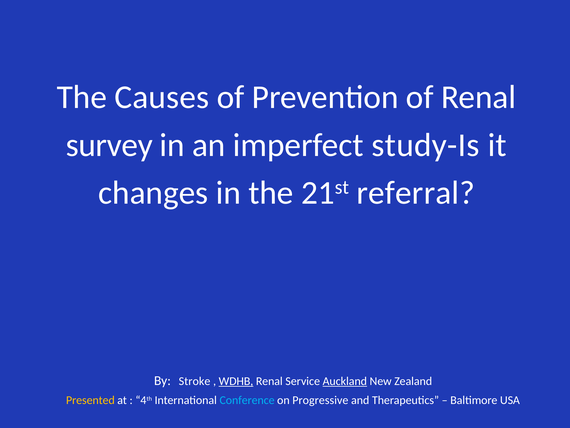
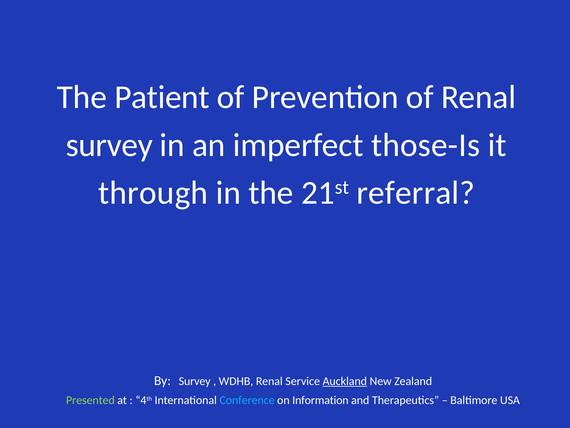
Causes: Causes -> Patient (162, 97)
study-Is: study-Is -> those-Is (426, 145)
changes: changes -> through (153, 193)
By Stroke: Stroke -> Survey (195, 381)
WDHB underline: present -> none (236, 381)
Presented colour: yellow -> light green (90, 400)
Progressive: Progressive -> Information (320, 400)
